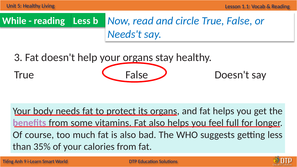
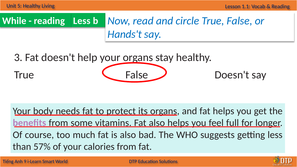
Needs't: Needs't -> Hands't (125, 34)
35%: 35% -> 57% (42, 147)
